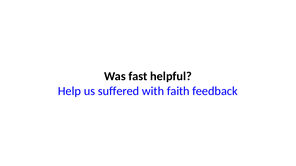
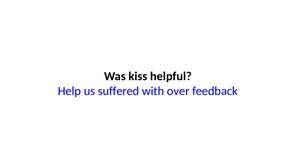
fast: fast -> kiss (138, 77)
faith: faith -> over (178, 91)
